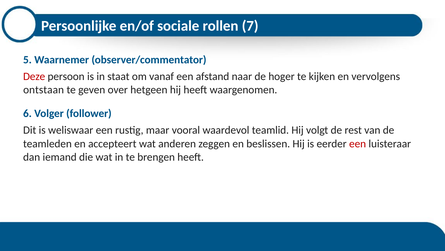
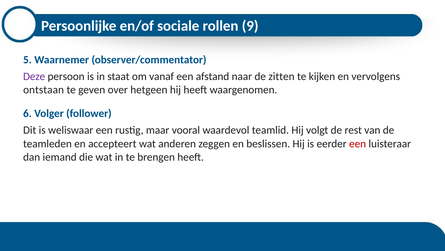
7: 7 -> 9 (250, 26)
Deze colour: red -> purple (34, 76)
hoger: hoger -> zitten (281, 76)
